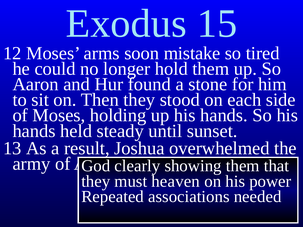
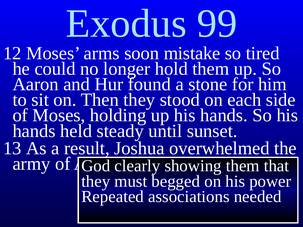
15: 15 -> 99 (217, 24)
heaven: heaven -> begged (176, 181)
